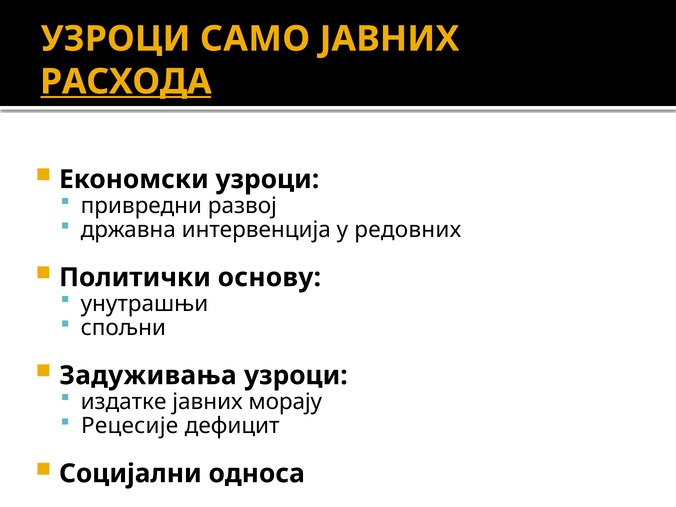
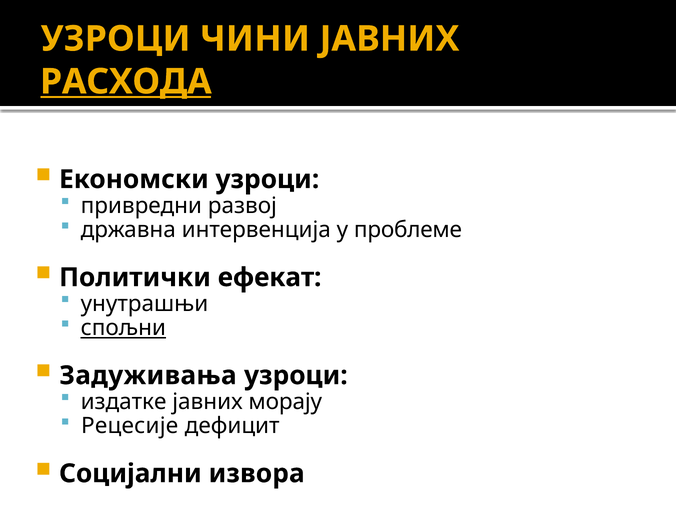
САМО: САМО -> ЧИНИ (255, 39)
редовних: редовних -> проблеме (408, 230)
основу: основу -> ефекат (270, 277)
спољни underline: none -> present (123, 328)
односа: односа -> извора (257, 474)
